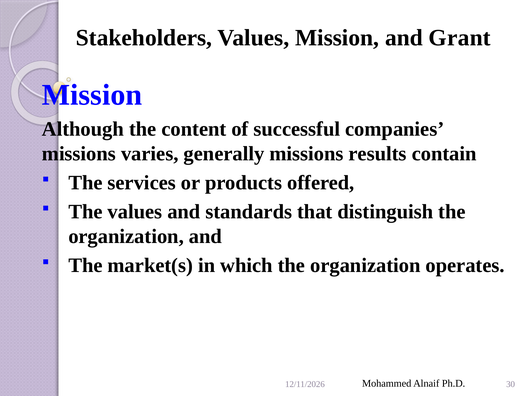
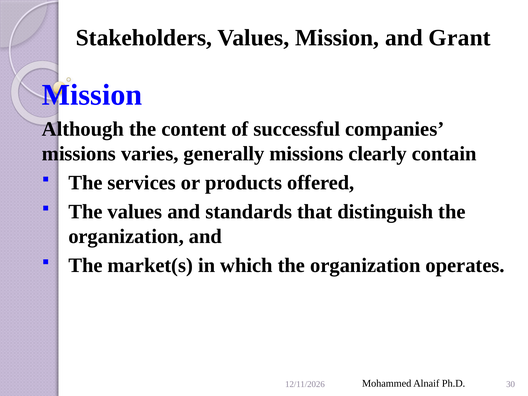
results: results -> clearly (378, 154)
